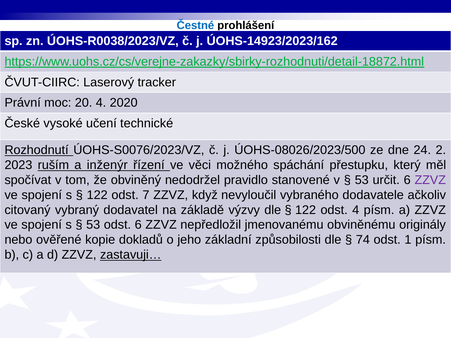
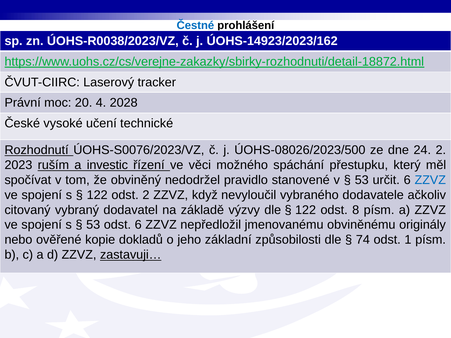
2020: 2020 -> 2028 (124, 103)
inženýr: inženýr -> investic (107, 165)
ZZVZ colour: purple -> blue (430, 180)
odst 7: 7 -> 2 (146, 195)
odst 4: 4 -> 8 (356, 210)
